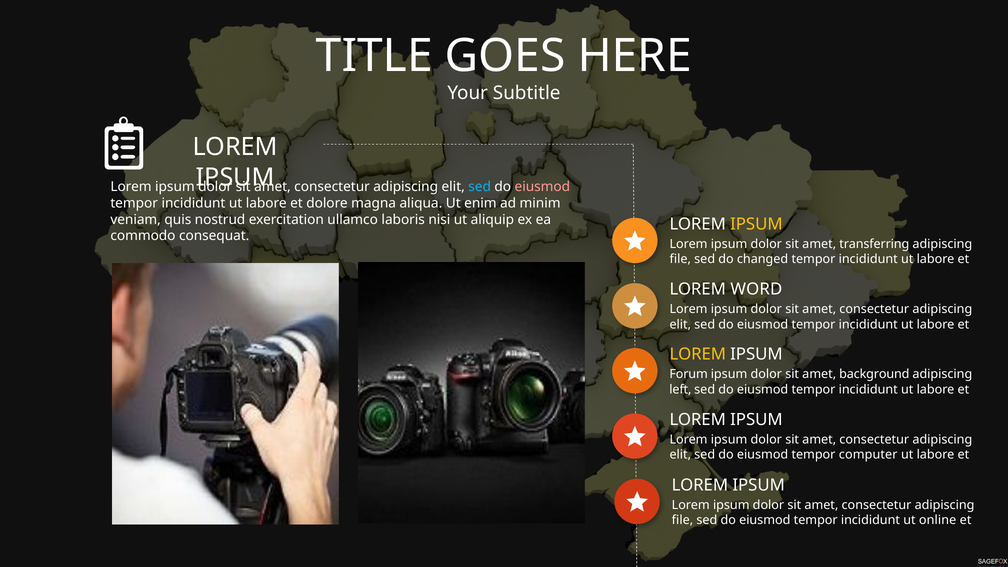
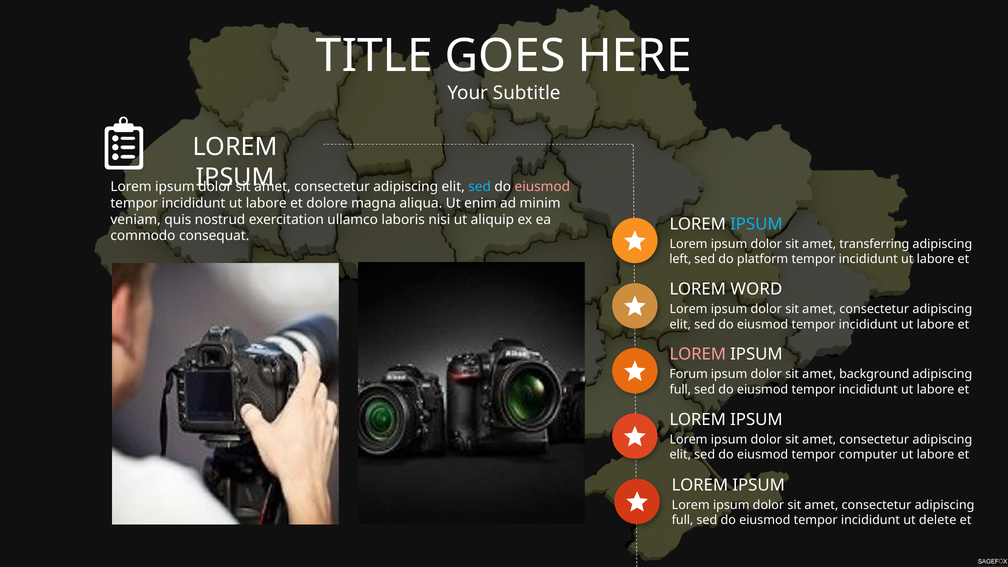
IPSUM colour: yellow -> light blue (756, 224)
file: file -> left (680, 259)
changed: changed -> platform (763, 259)
LOREM colour: yellow -> pink (698, 354)
left: left -> full (680, 389)
file: file -> full (683, 520)
online: online -> delete (938, 520)
